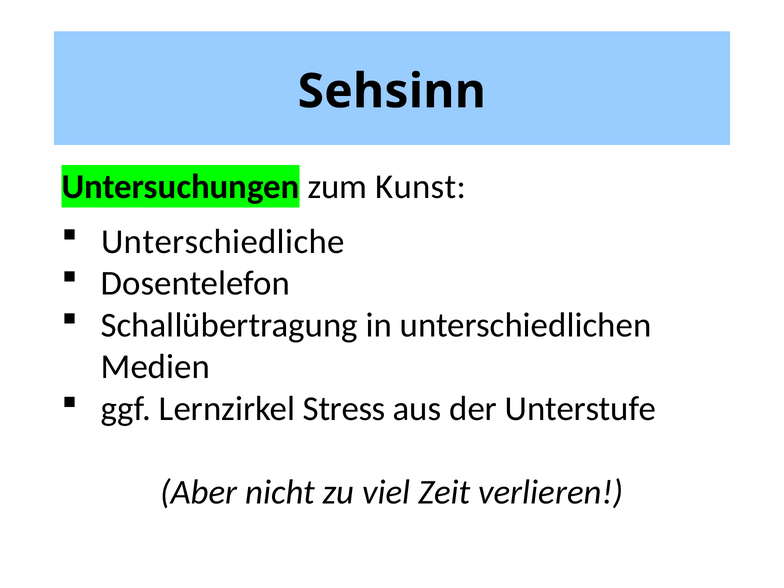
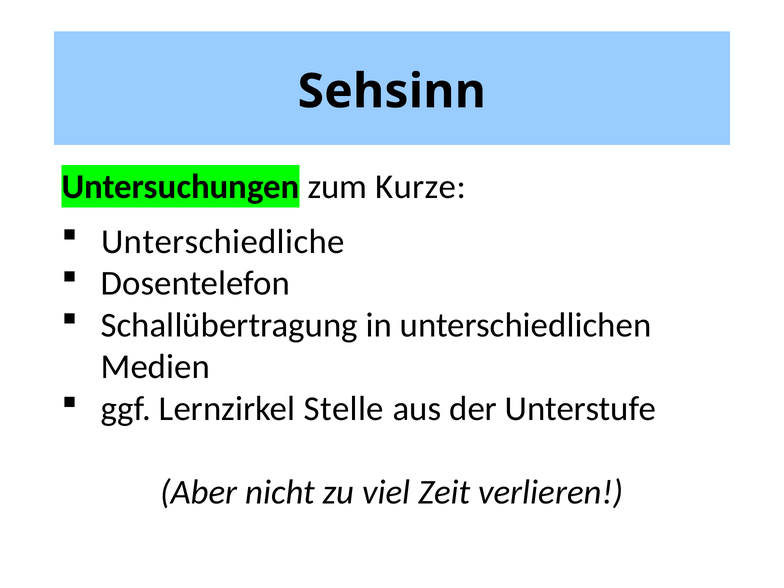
Kunst: Kunst -> Kurze (421, 187)
Stress: Stress -> Stelle (344, 409)
